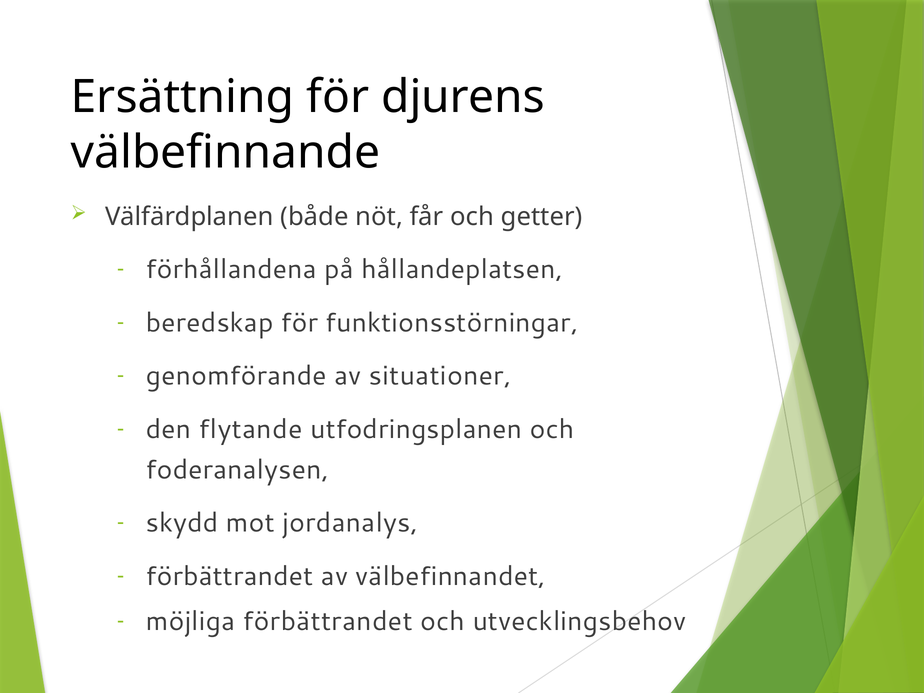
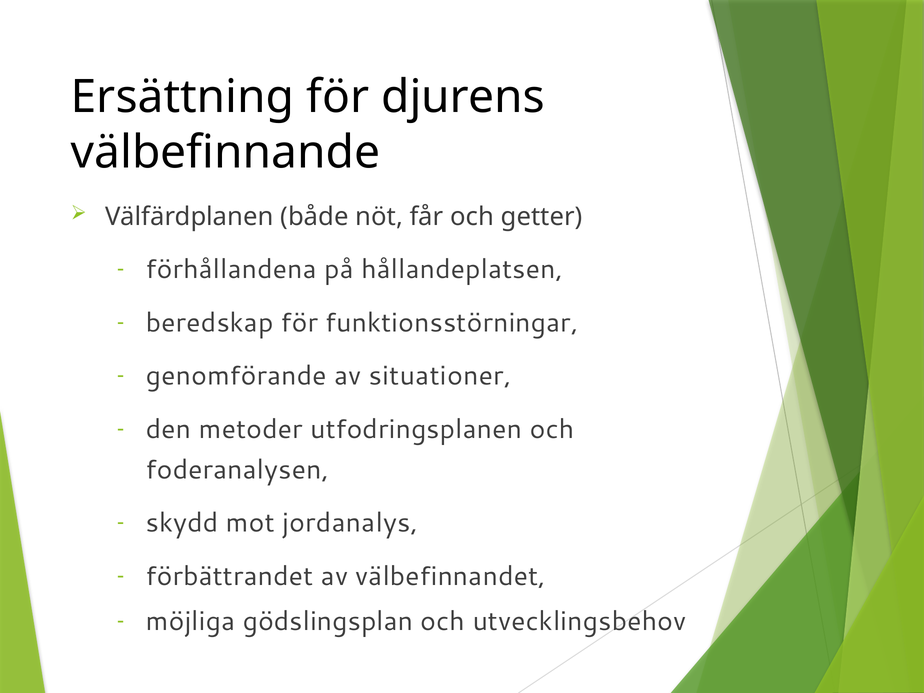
flytande: flytande -> metoder (251, 429)
möjliga förbättrandet: förbättrandet -> gödslingsplan (328, 621)
